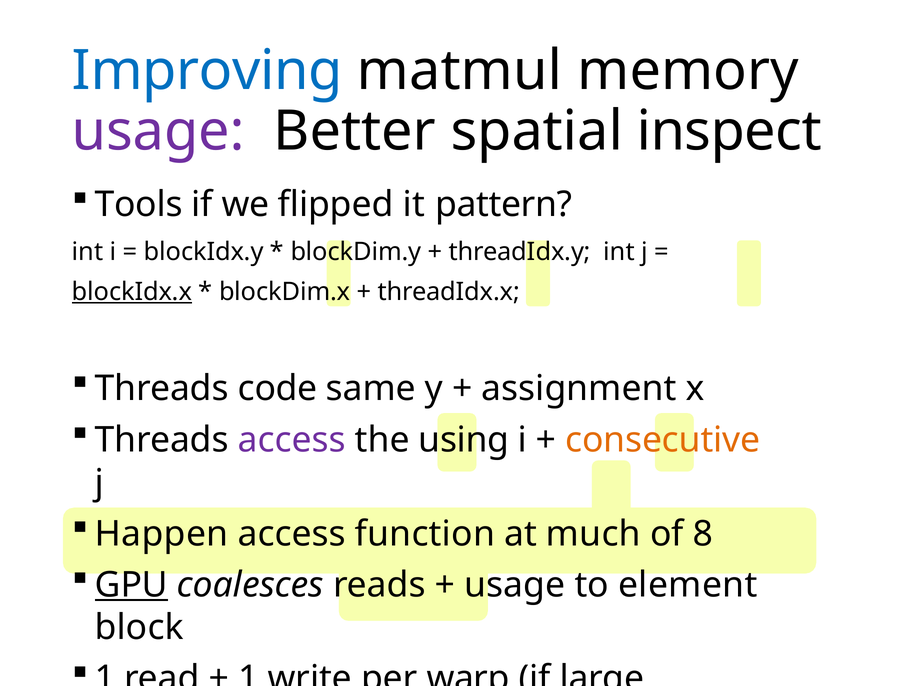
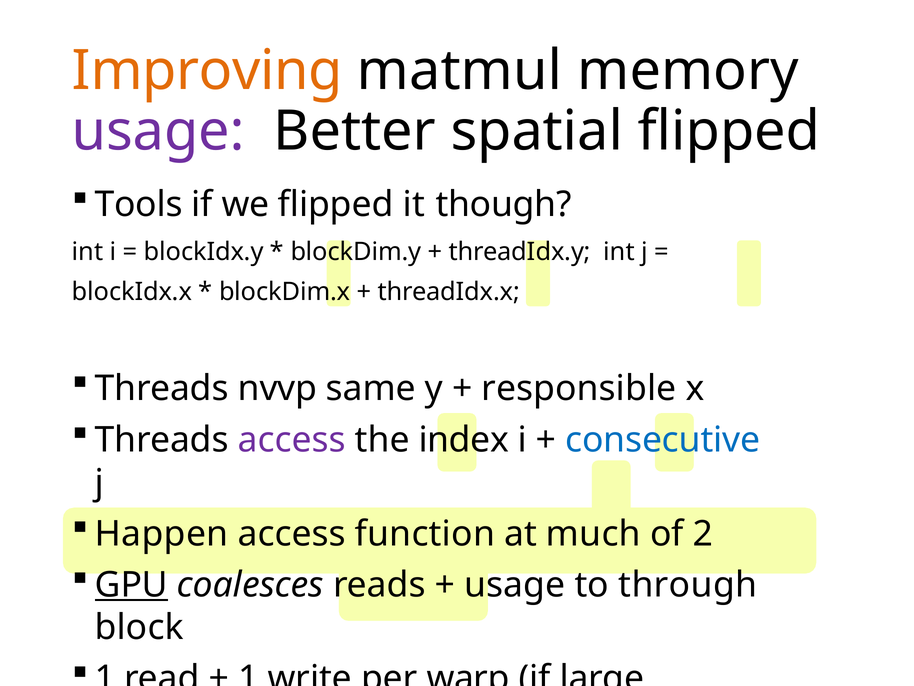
Improving colour: blue -> orange (207, 71)
spatial inspect: inspect -> flipped (729, 131)
pattern: pattern -> though (504, 205)
blockIdx.x underline: present -> none (132, 291)
code: code -> nvvp (277, 388)
assignment: assignment -> responsible (579, 388)
using: using -> index (464, 439)
consecutive colour: orange -> blue (663, 439)
8: 8 -> 2 (703, 533)
element: element -> through (688, 584)
